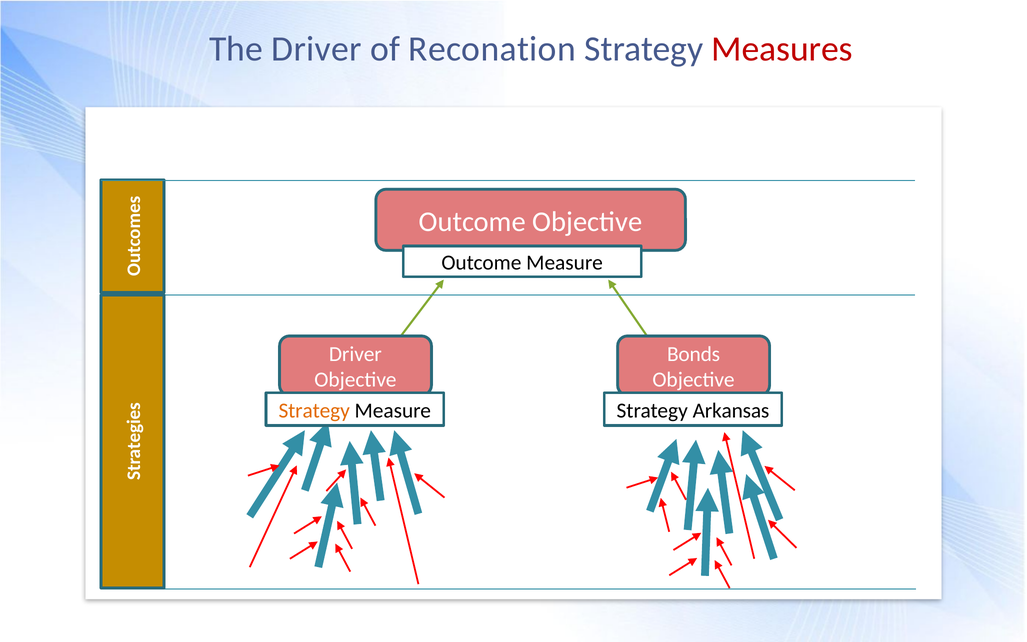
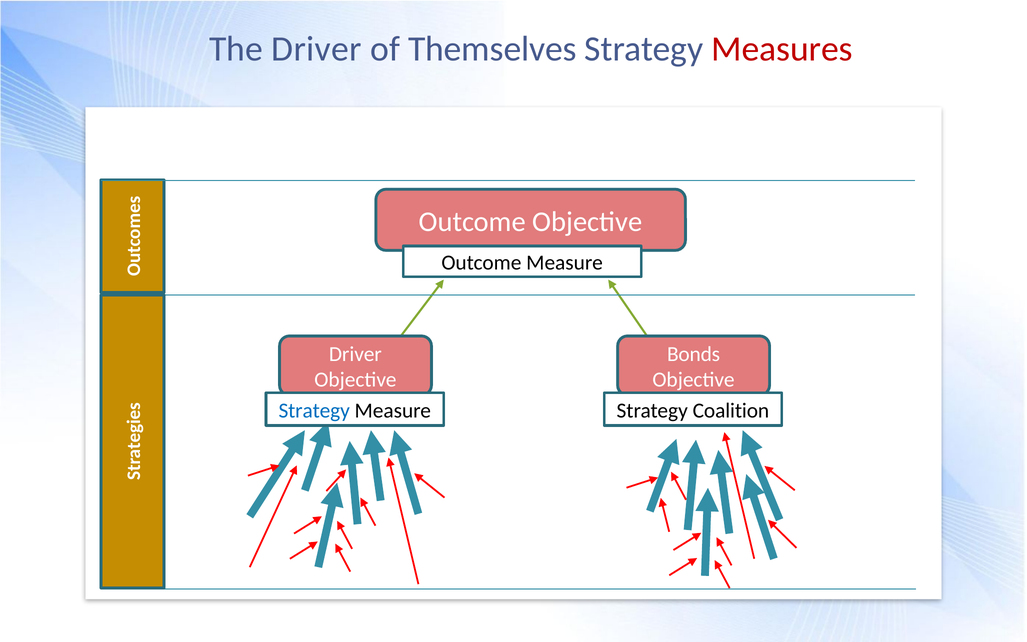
Reconation: Reconation -> Themselves (492, 49)
Strategy colour: orange -> blue (314, 410)
Arkansas: Arkansas -> Coalition (731, 410)
